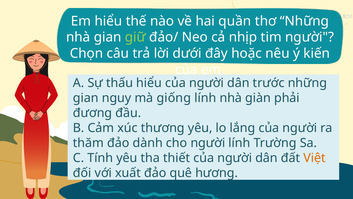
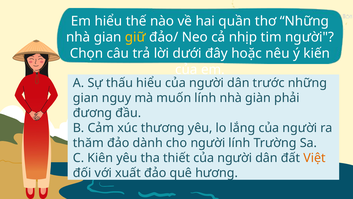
giữ colour: light green -> yellow (135, 37)
giống: giống -> muốn (174, 98)
Tính: Tính -> Kiên (100, 158)
